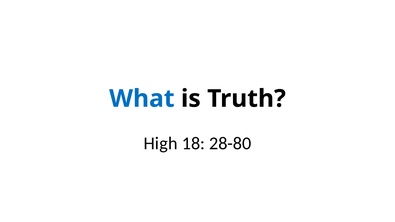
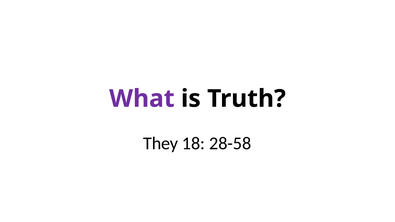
What colour: blue -> purple (142, 99)
High: High -> They (161, 143)
28-80: 28-80 -> 28-58 (230, 143)
